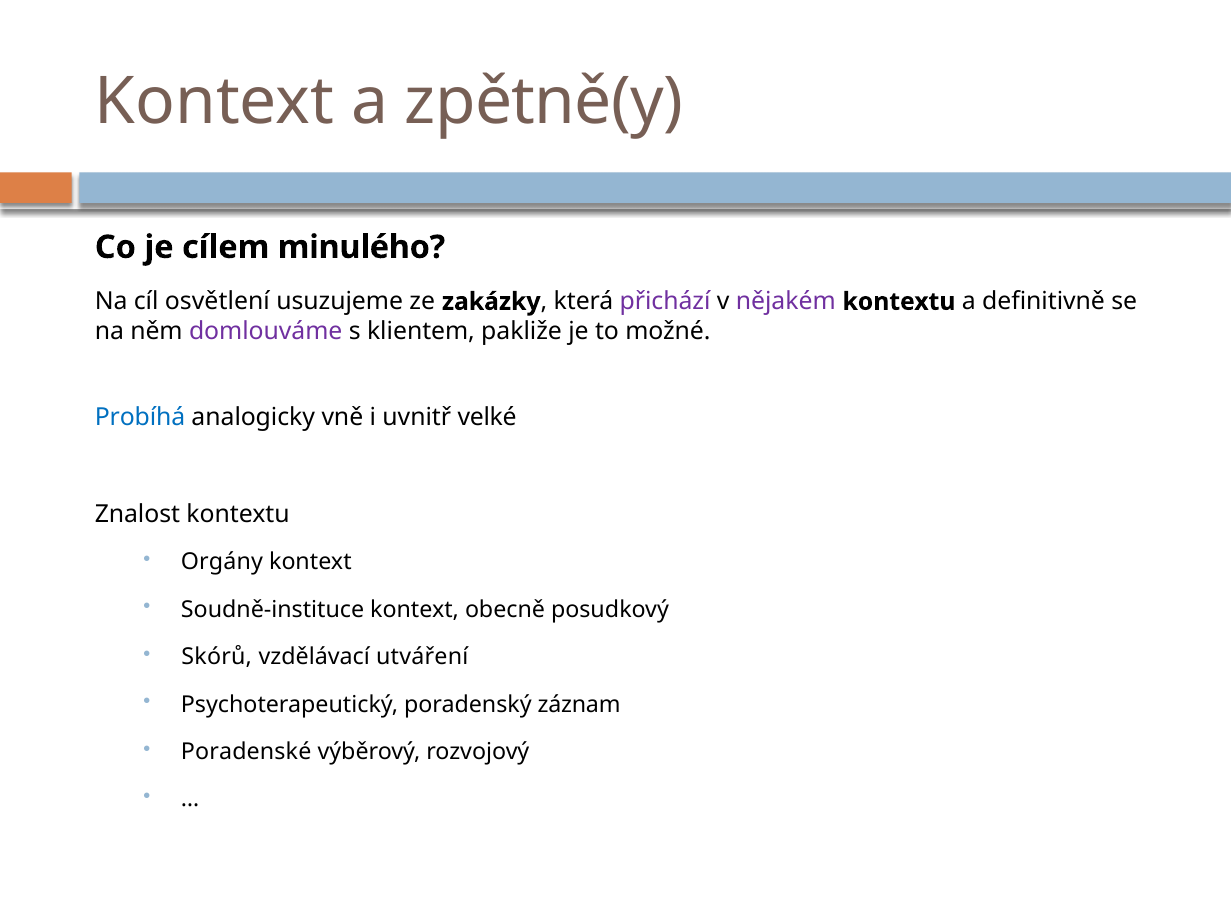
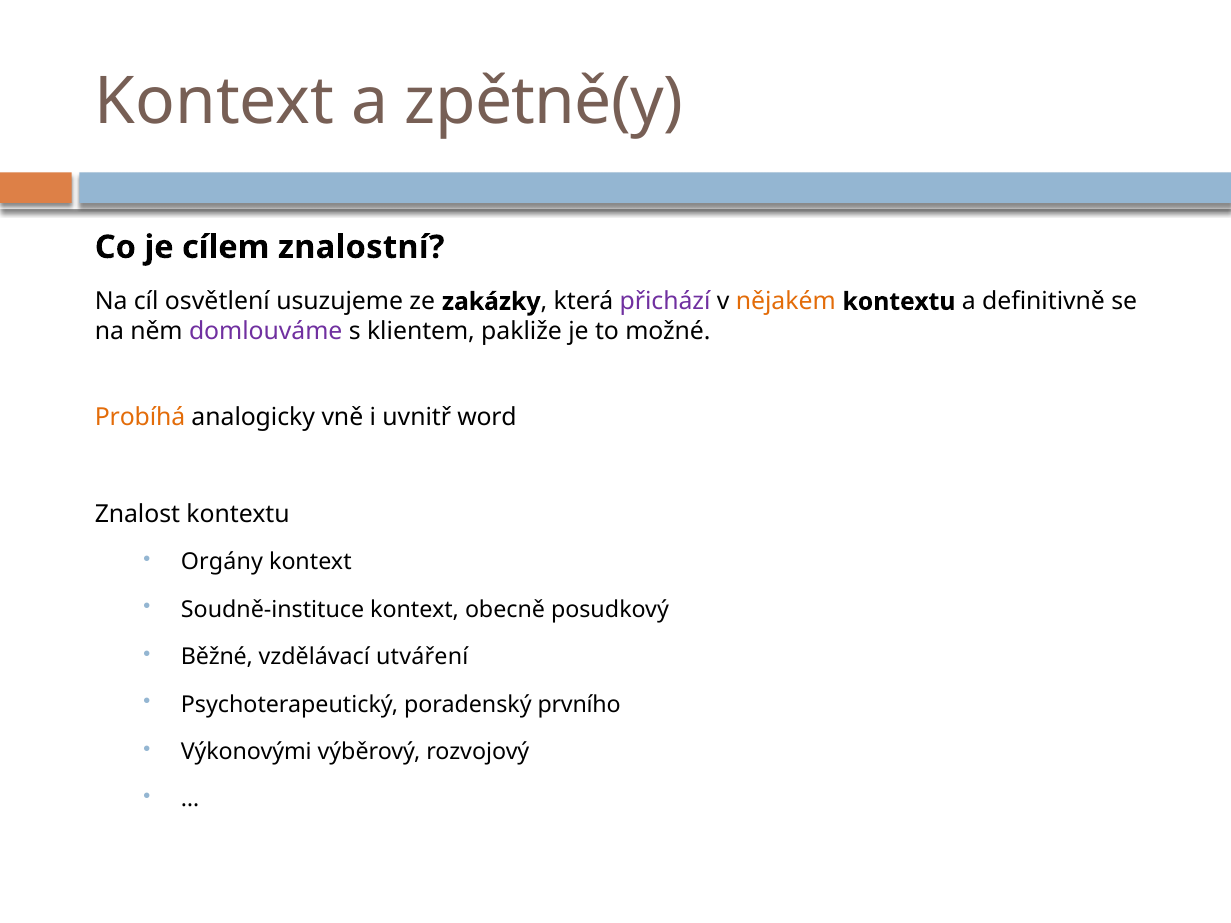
minulého: minulého -> znalostní (361, 247)
nějakém colour: purple -> orange (786, 302)
Probíhá colour: blue -> orange (140, 417)
velké: velké -> word (487, 417)
Skórů: Skórů -> Běžné (217, 657)
záznam: záznam -> prvního (579, 705)
Poradenské: Poradenské -> Výkonovými (246, 752)
